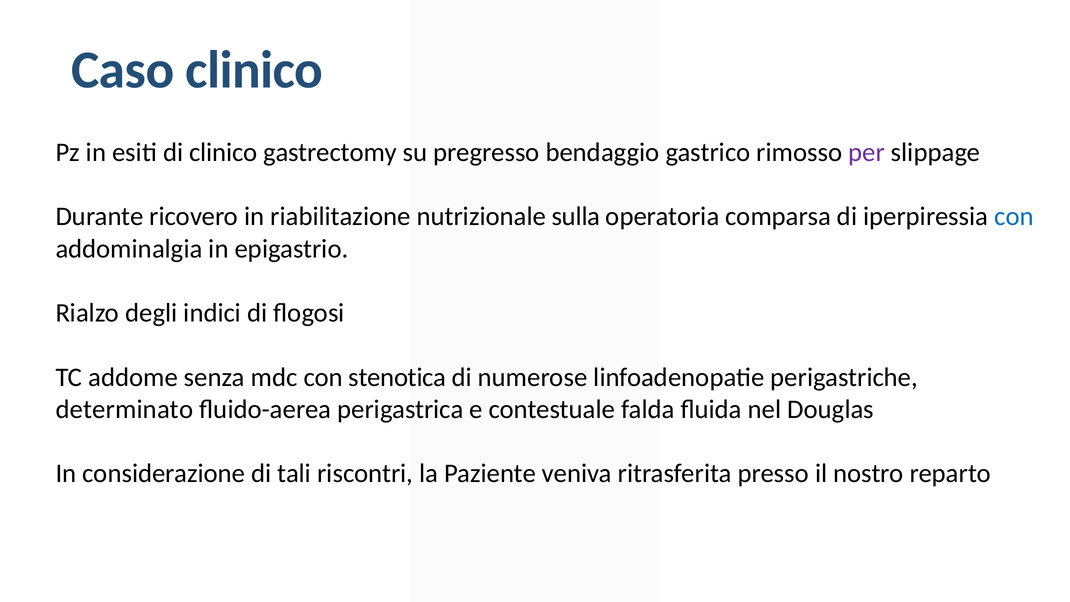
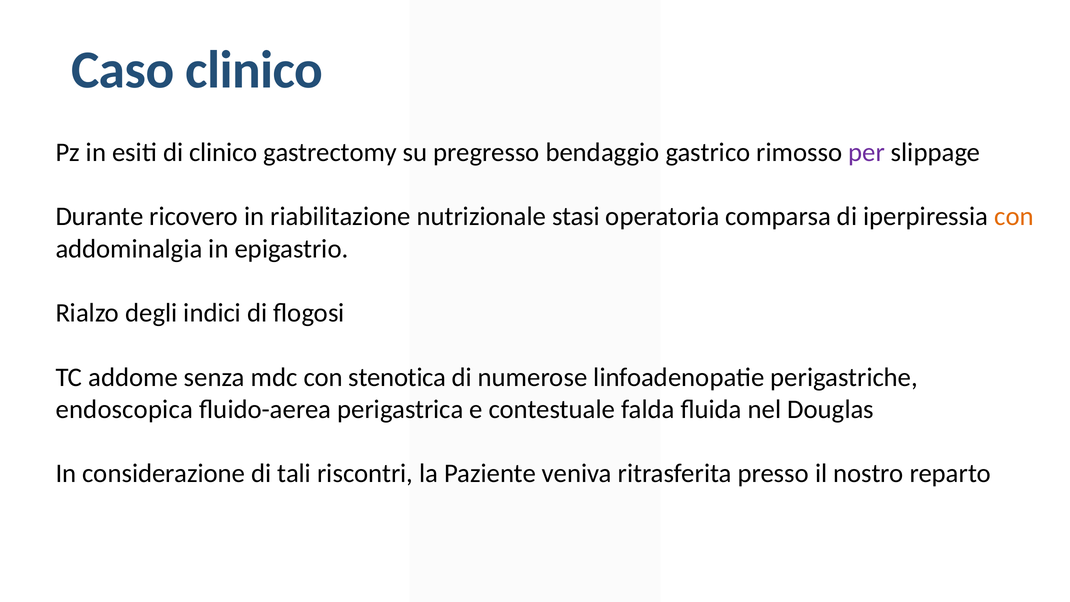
sulla: sulla -> stasi (576, 217)
con colour: blue -> orange (1014, 217)
determinato: determinato -> endoscopica (124, 409)
